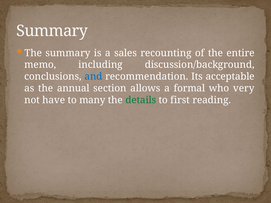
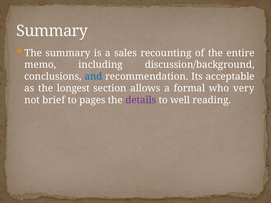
annual: annual -> longest (73, 88)
have: have -> brief (54, 100)
many: many -> pages (92, 100)
details colour: green -> purple (141, 100)
first: first -> well (180, 100)
